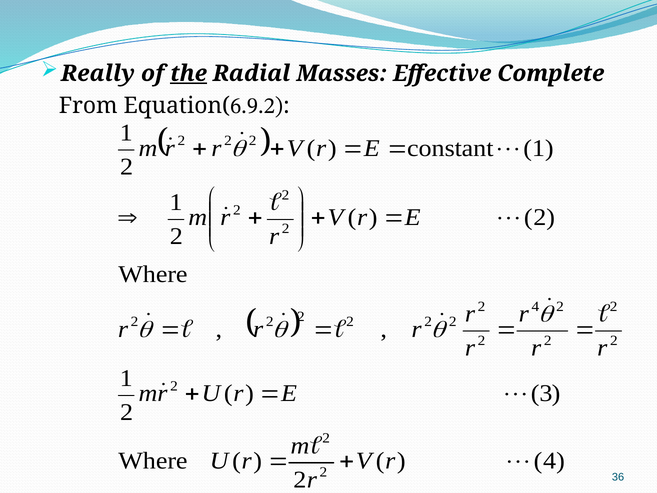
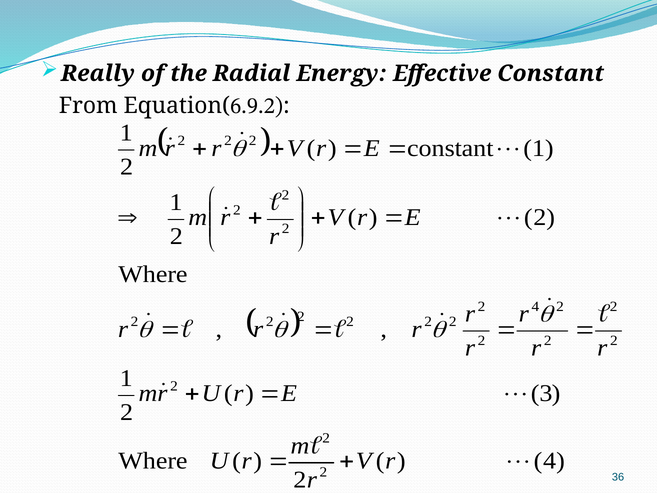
the underline: present -> none (189, 73)
Masses: Masses -> Energy (342, 73)
Effective Complete: Complete -> Constant (551, 73)
